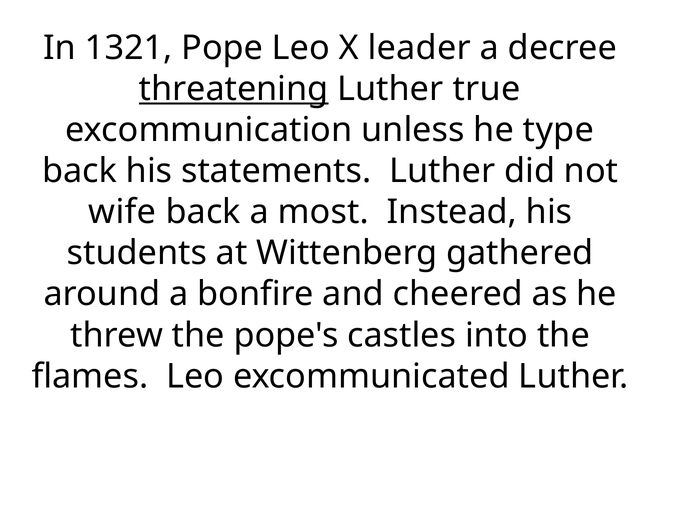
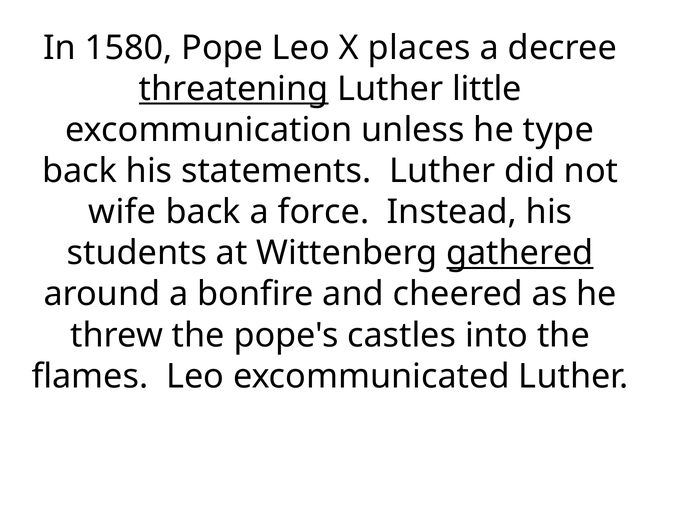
1321: 1321 -> 1580 (129, 48)
leader: leader -> places (419, 48)
true: true -> little (487, 89)
most: most -> force (324, 212)
gathered underline: none -> present (520, 254)
